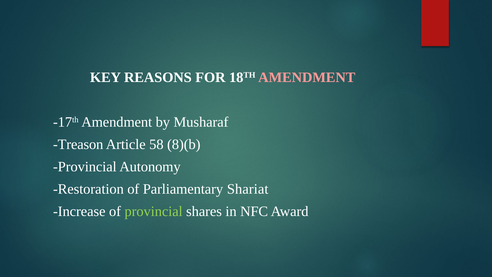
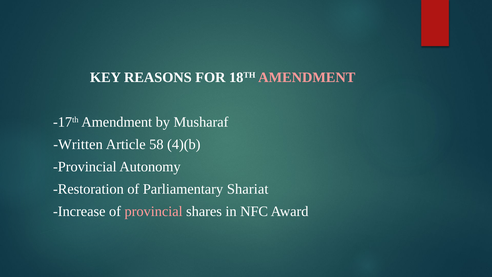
Treason: Treason -> Written (78, 144)
8)(b: 8)(b -> 4)(b (184, 144)
provincial colour: light green -> pink (154, 211)
